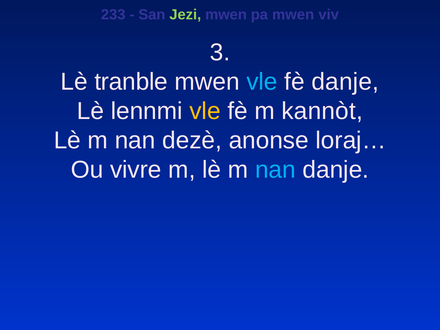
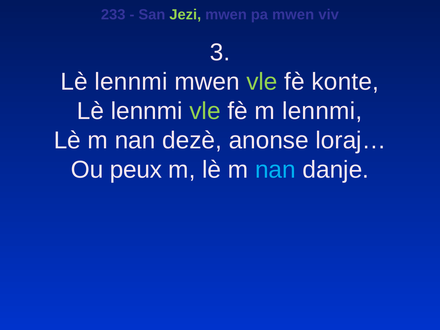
tranble: tranble -> lennmi (131, 82)
vle colour: light blue -> light green (262, 82)
fè danje: danje -> konte (345, 82)
vle colour: yellow -> light green (205, 111)
m kannòt: kannòt -> lennmi (322, 111)
vivre: vivre -> peux (136, 170)
